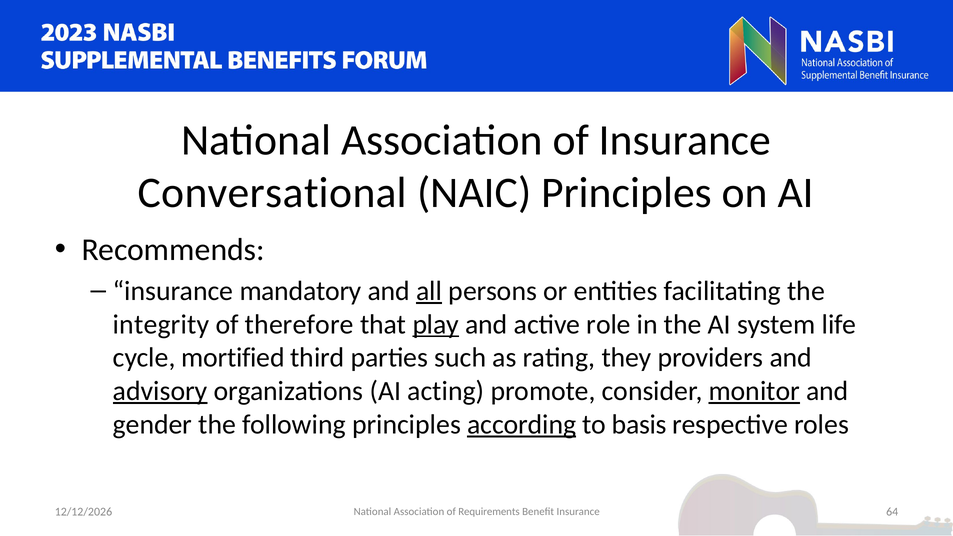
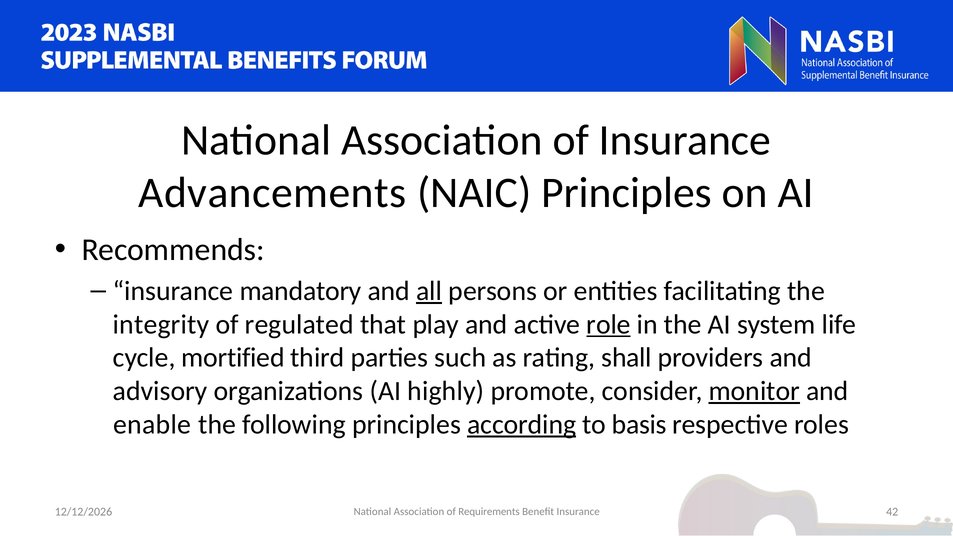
Conversational: Conversational -> Advancements (272, 193)
therefore: therefore -> regulated (299, 324)
play underline: present -> none (436, 324)
role underline: none -> present (609, 324)
they: they -> shall (627, 358)
advisory underline: present -> none (160, 391)
acting: acting -> highly (446, 391)
gender: gender -> enable (152, 425)
64: 64 -> 42 (892, 512)
